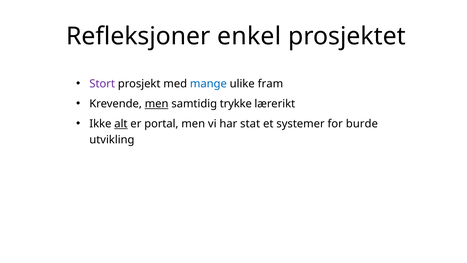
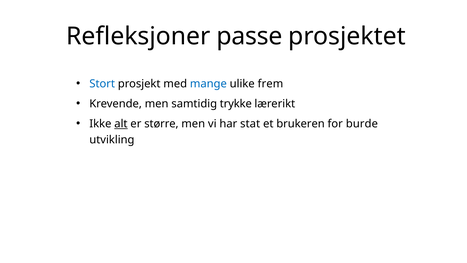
enkel: enkel -> passe (249, 36)
Stort colour: purple -> blue (102, 84)
fram: fram -> frem (270, 84)
men underline: present -> none (157, 104)
portal: portal -> større (161, 124)
systemer: systemer -> brukeren (301, 124)
